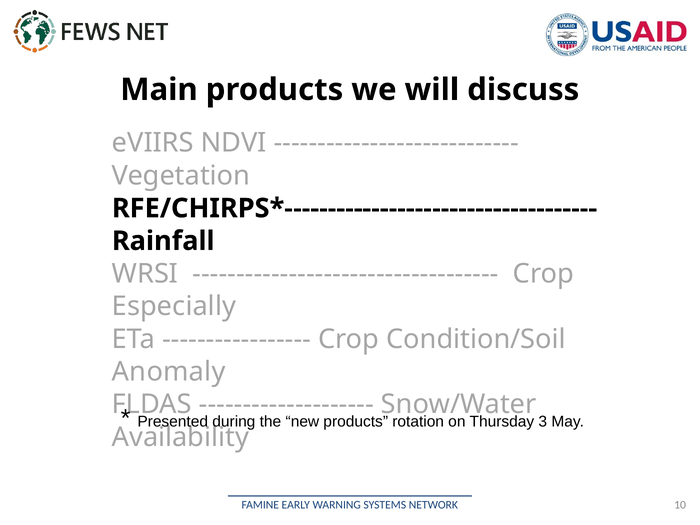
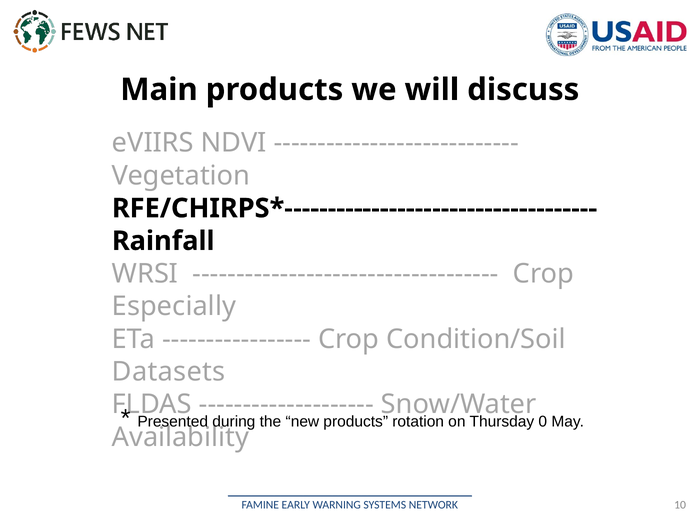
Anomaly: Anomaly -> Datasets (169, 372)
3: 3 -> 0 (543, 422)
